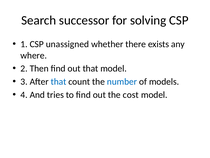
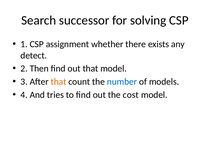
unassigned: unassigned -> assignment (67, 44)
where: where -> detect (34, 55)
that colour: blue -> orange (59, 81)
